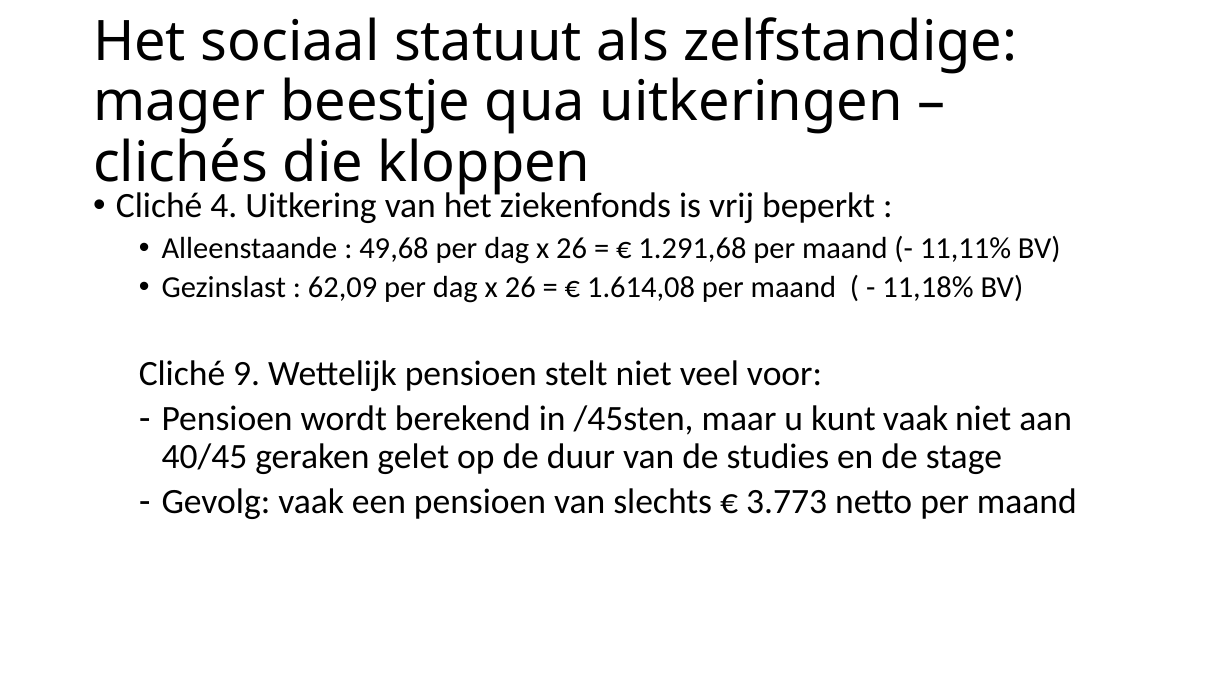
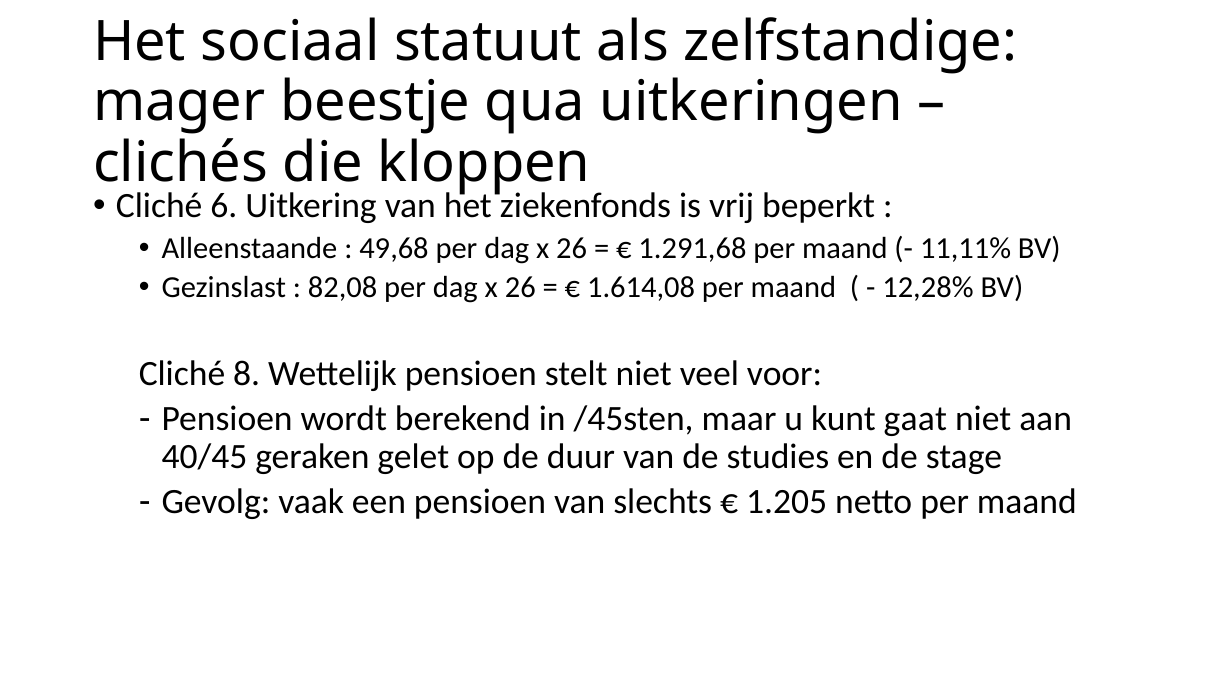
4: 4 -> 6 (224, 206)
62,09: 62,09 -> 82,08 (343, 288)
11,18%: 11,18% -> 12,28% (928, 288)
9: 9 -> 8 (247, 374)
kunt vaak: vaak -> gaat (915, 419)
3.773: 3.773 -> 1.205 (787, 502)
